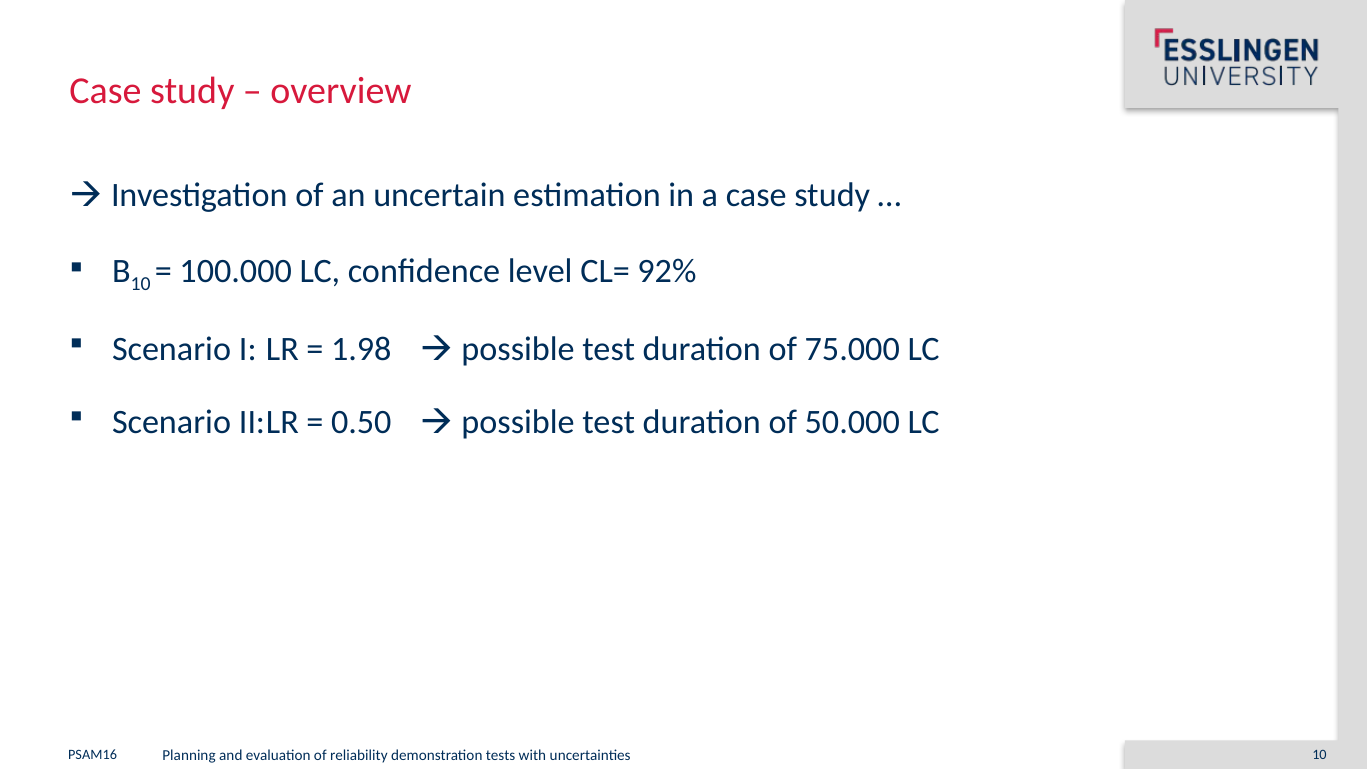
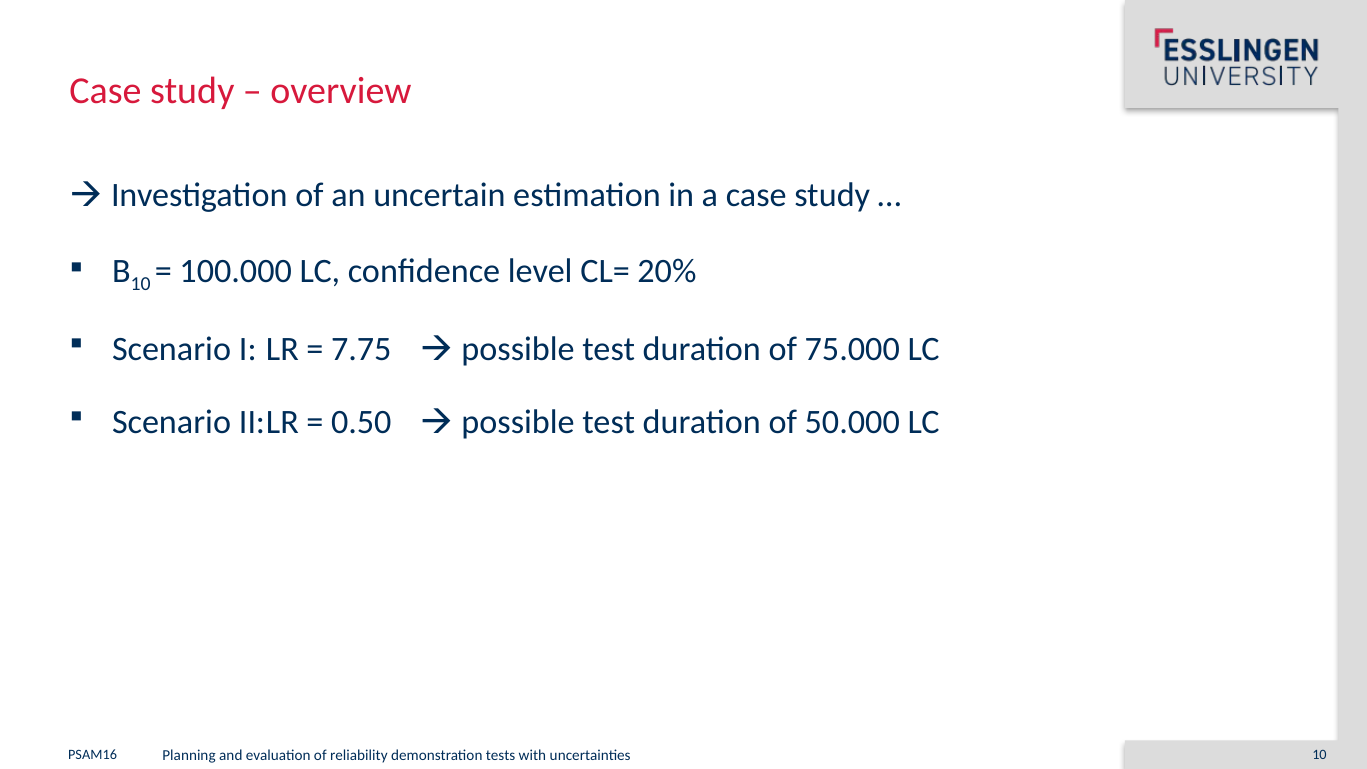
92%: 92% -> 20% (667, 271)
1.98: 1.98 -> 7.75 (361, 350)
